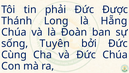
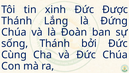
phải: phải -> xinh (55, 10)
Long: Long -> Lắng (56, 21)
Hẵng: Hẵng -> Đứng (114, 21)
sống Tuyên: Tuyên -> Thánh (55, 43)
